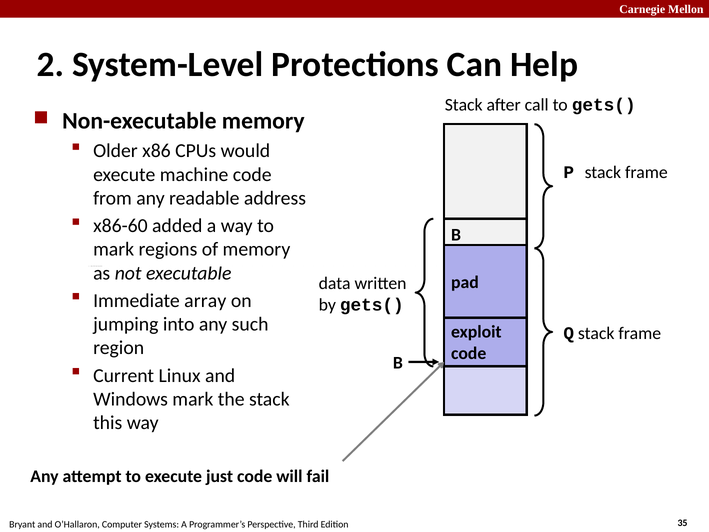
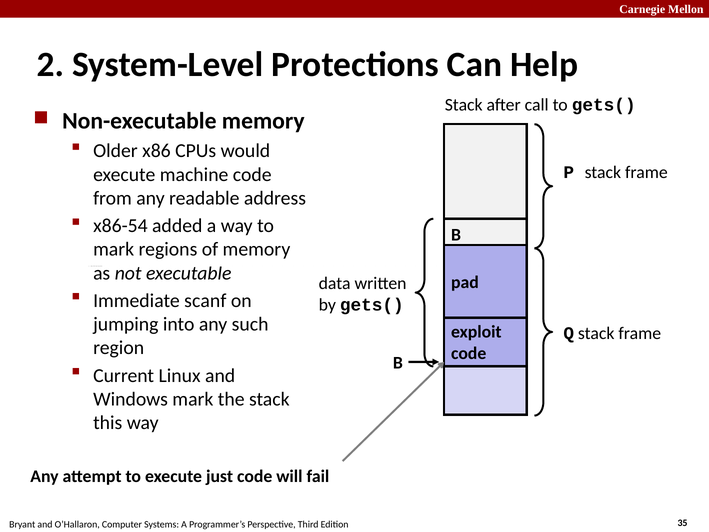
x86-60: x86-60 -> x86-54 (120, 226)
array: array -> scanf (205, 301)
